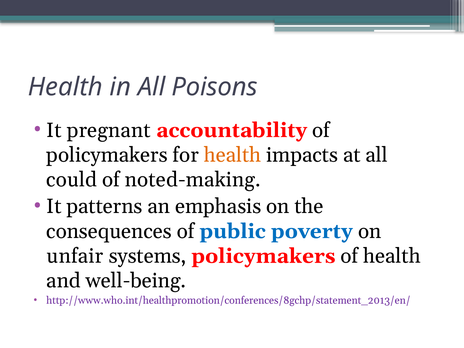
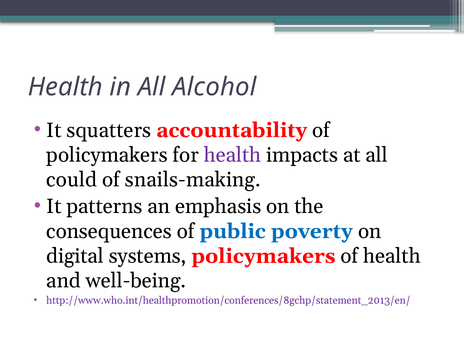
Poisons: Poisons -> Alcohol (214, 87)
pregnant: pregnant -> squatters (109, 130)
health colour: orange -> purple (233, 155)
noted-making: noted-making -> snails-making (193, 180)
unfair: unfair -> digital (75, 256)
